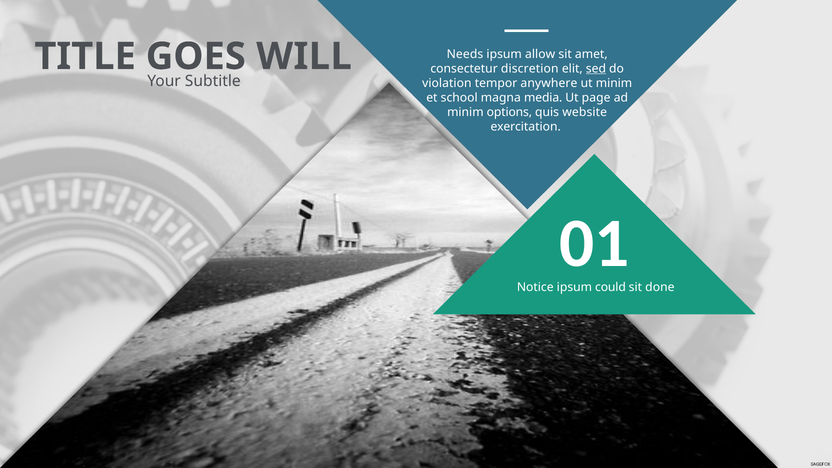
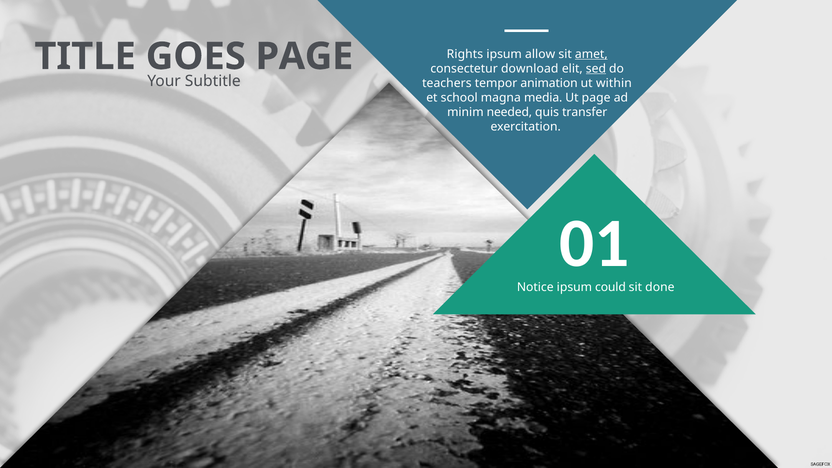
WILL: WILL -> PAGE (304, 56)
Needs: Needs -> Rights (465, 54)
amet underline: none -> present (591, 54)
discretion: discretion -> download (530, 69)
violation: violation -> teachers (447, 83)
anywhere: anywhere -> animation (549, 83)
ut minim: minim -> within (614, 83)
options: options -> needed (509, 112)
website: website -> transfer (585, 112)
